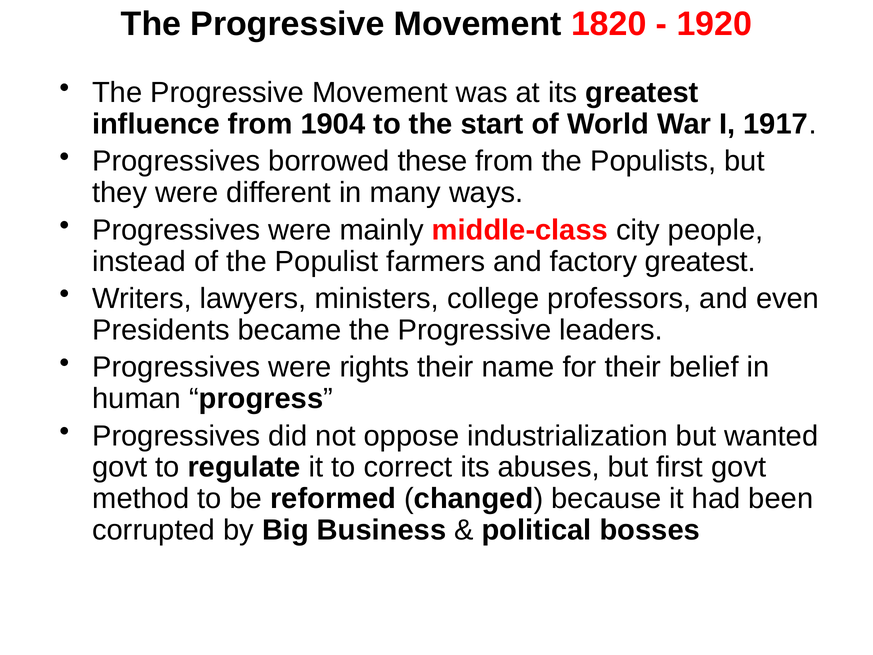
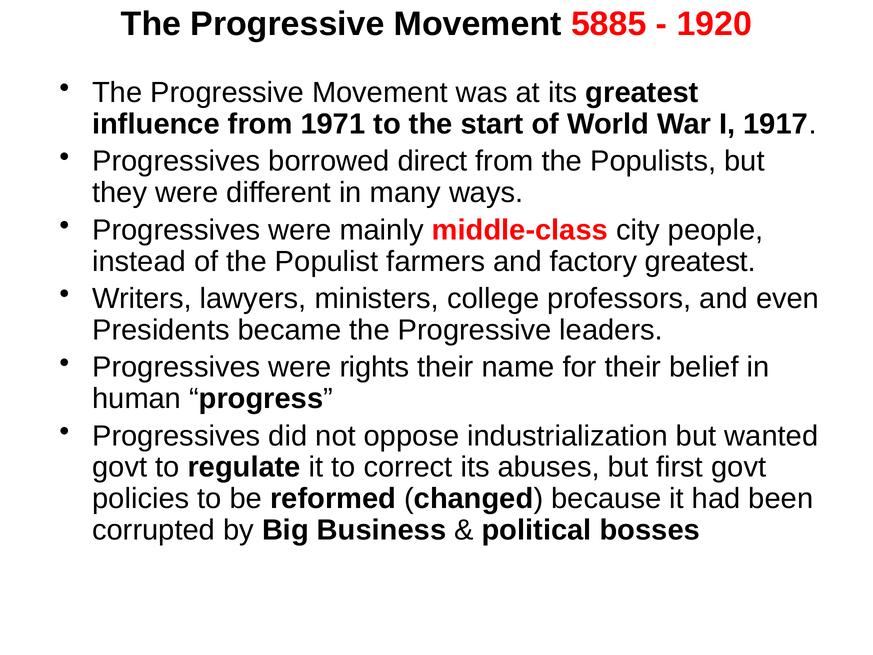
1820: 1820 -> 5885 (609, 24)
1904: 1904 -> 1971 (333, 124)
these: these -> direct (433, 161)
method: method -> policies (141, 499)
